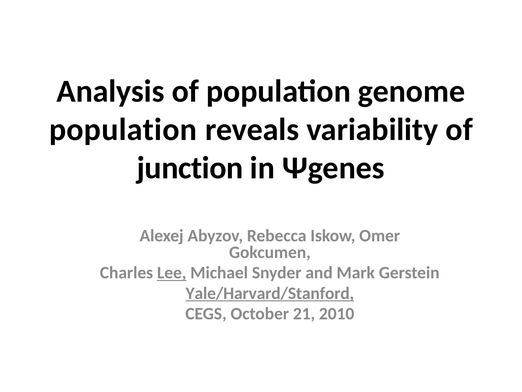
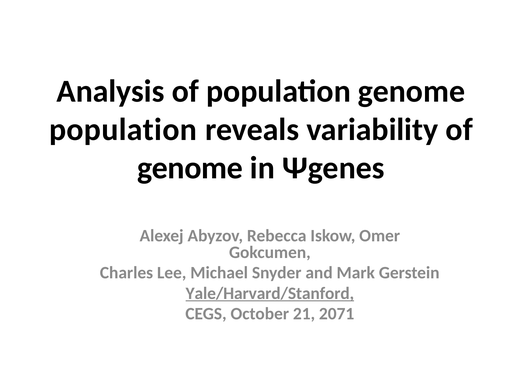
junction: junction -> genome (190, 168)
Lee underline: present -> none (172, 273)
2010: 2010 -> 2071 (337, 313)
